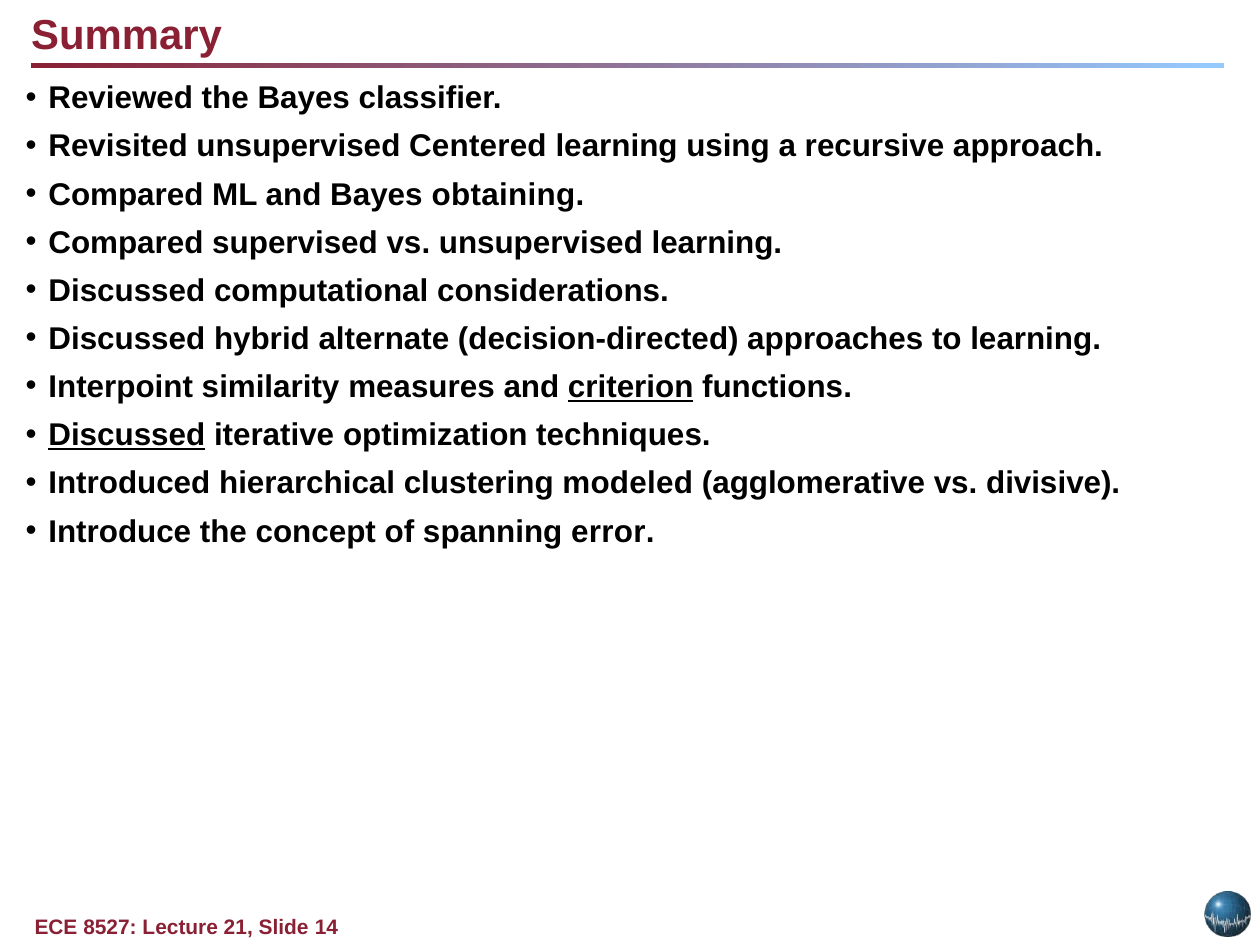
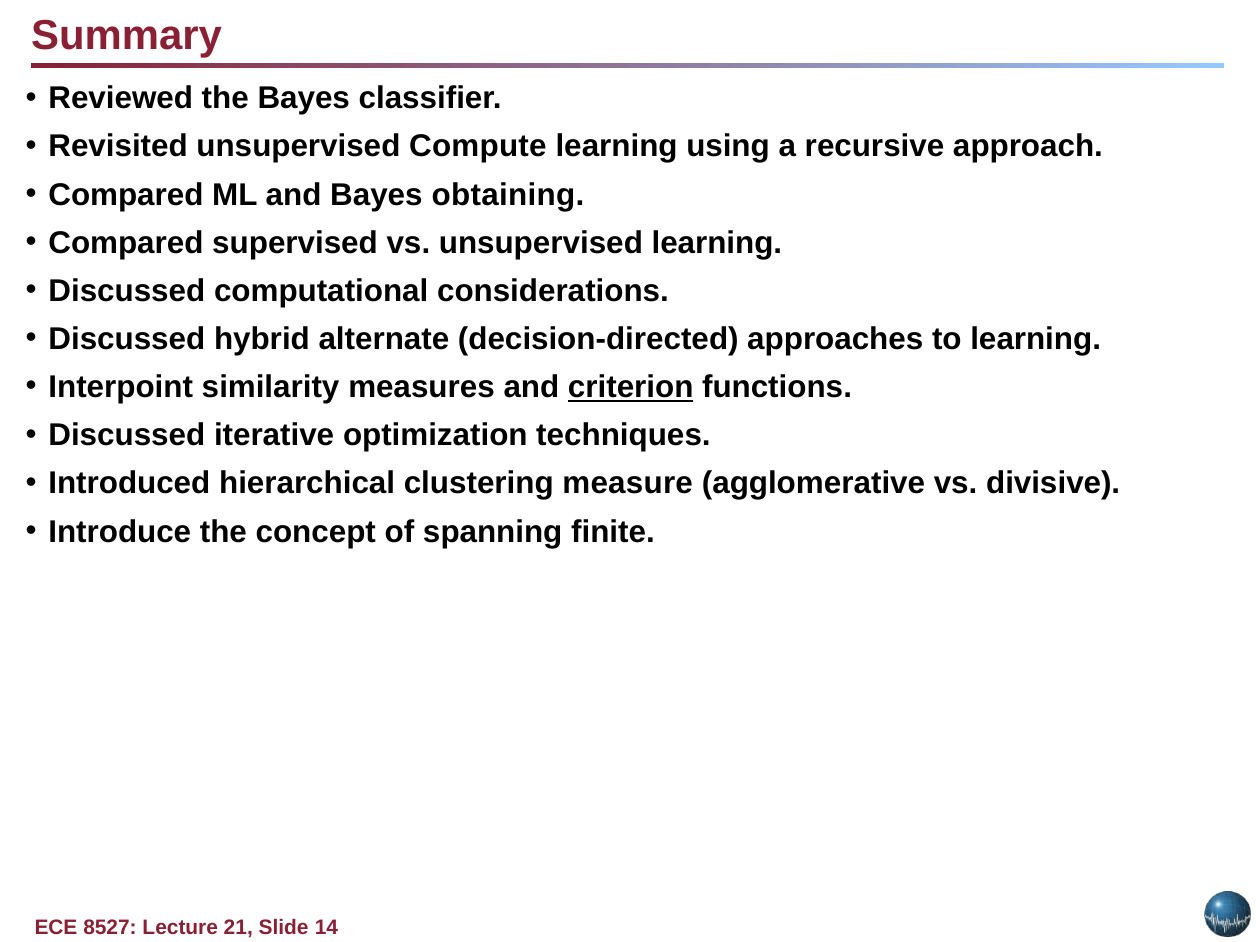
Centered: Centered -> Compute (478, 146)
Discussed underline: present -> none (127, 435)
modeled: modeled -> measure (628, 484)
error: error -> finite (613, 532)
